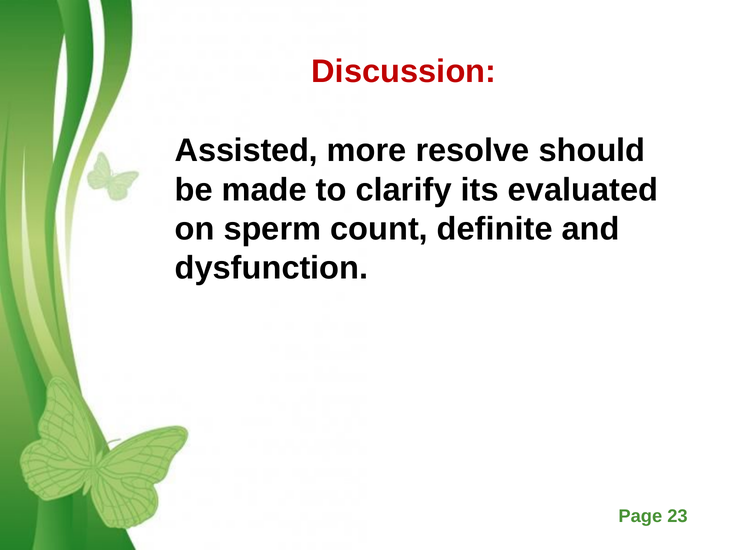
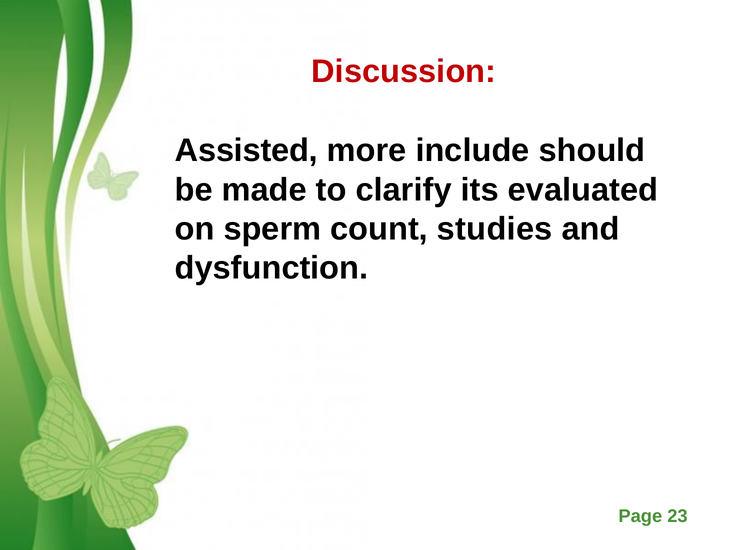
resolve: resolve -> include (473, 151)
definite: definite -> studies (495, 229)
